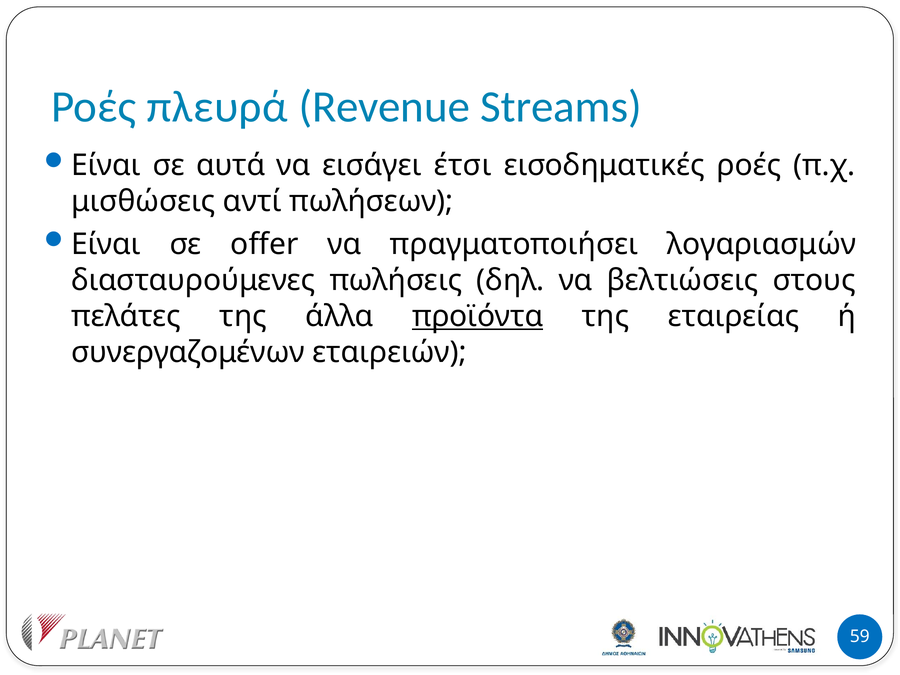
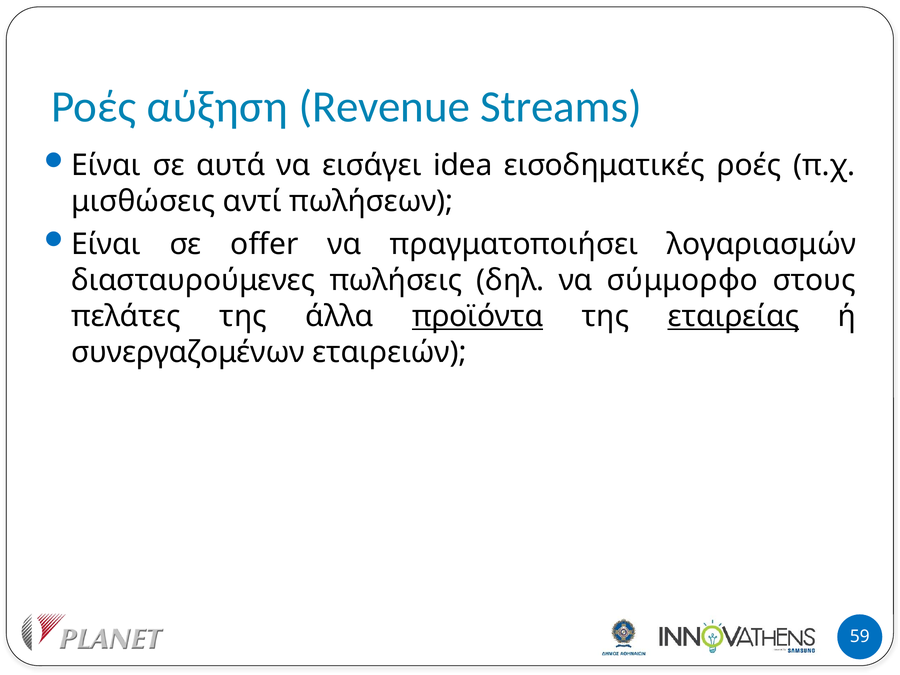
πλευρά: πλευρά -> αύξηση (217, 107)
έτσι: έτσι -> idea (463, 165)
βελτιώσεις: βελτιώσεις -> σύμμορφο (682, 280)
εταιρείας underline: none -> present (733, 316)
